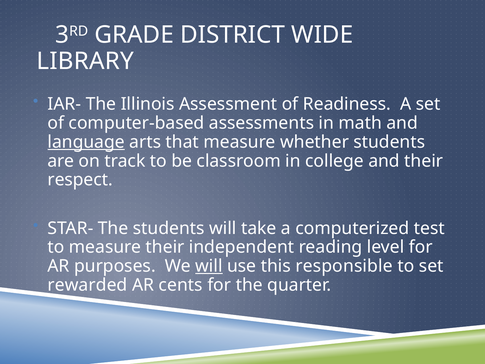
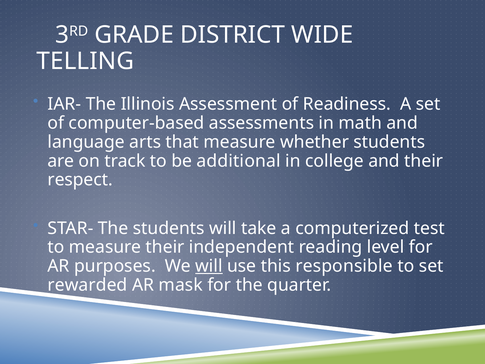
LIBRARY: LIBRARY -> TELLING (85, 61)
language underline: present -> none (86, 142)
classroom: classroom -> additional (239, 161)
cents: cents -> mask (181, 285)
